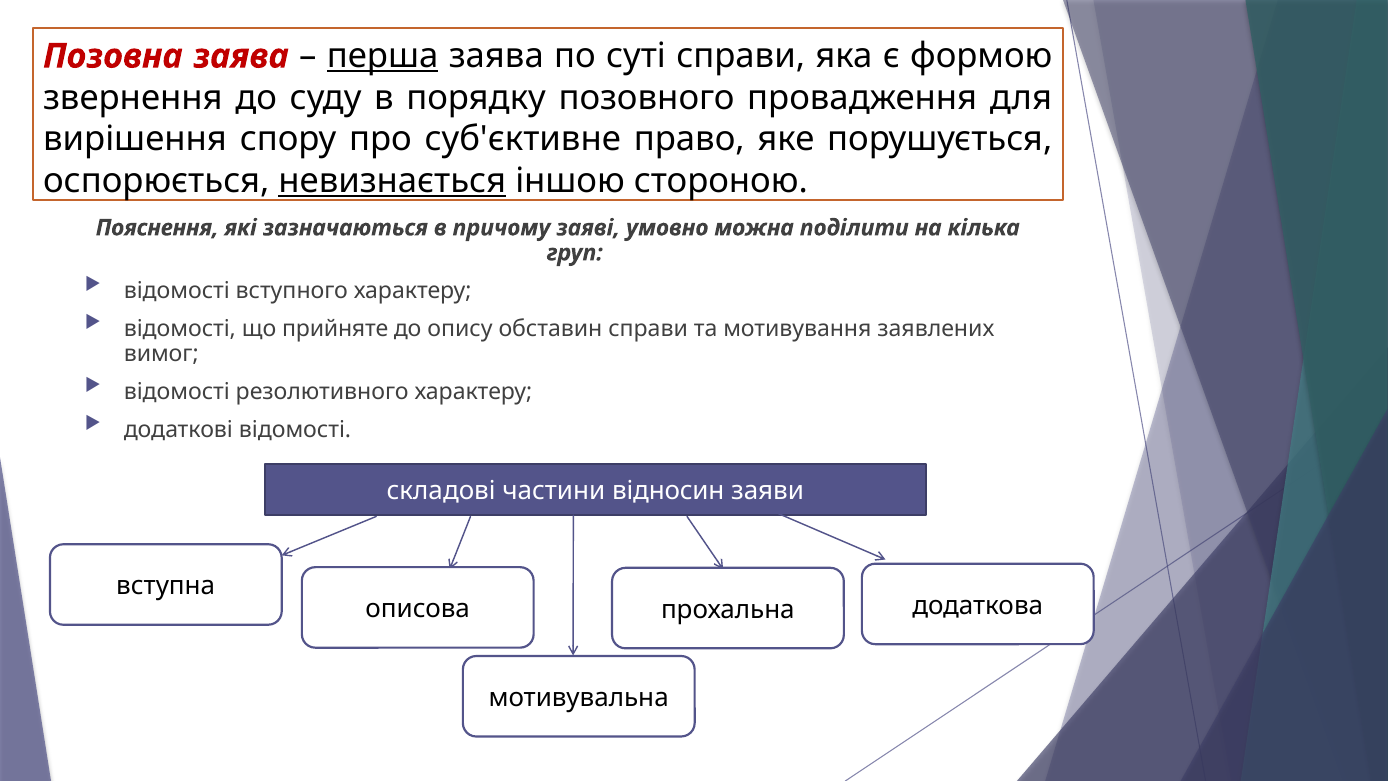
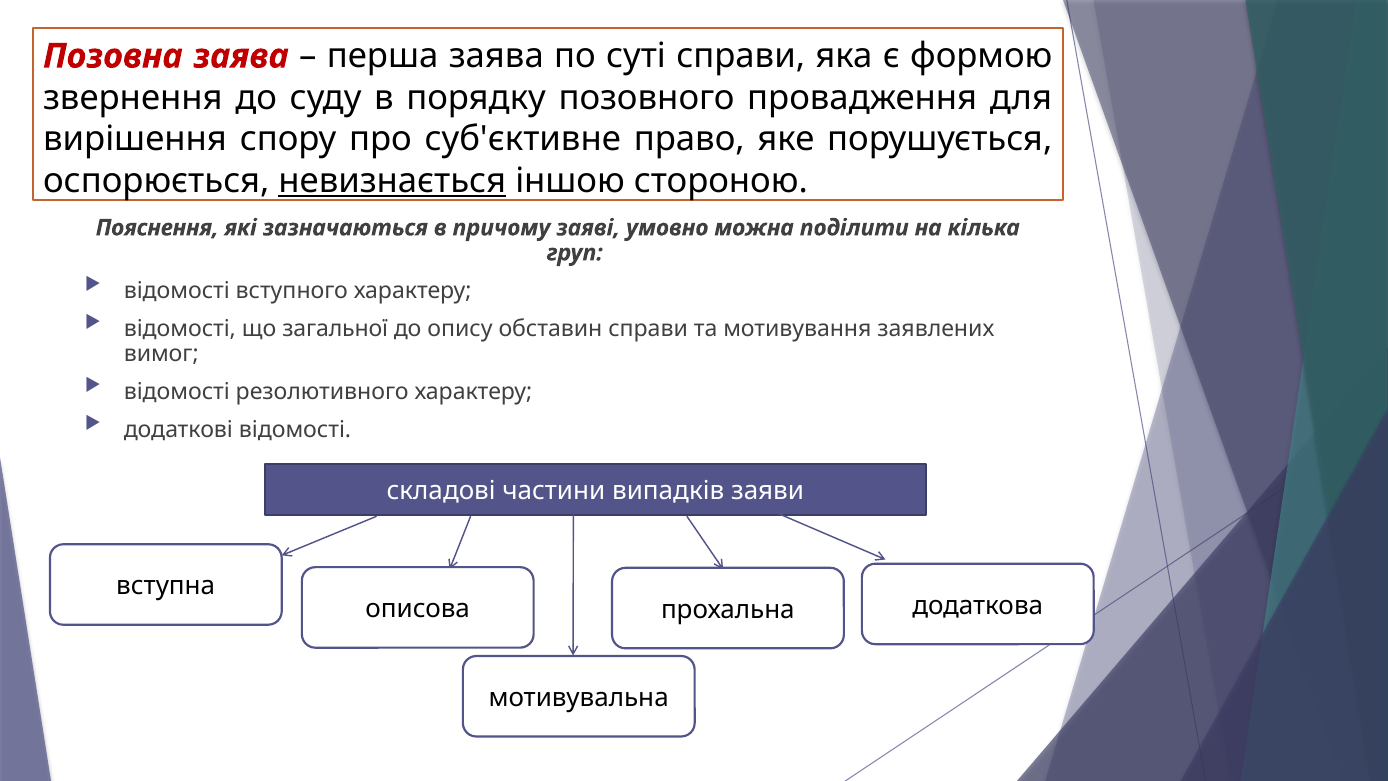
перша underline: present -> none (383, 56)
прийняте: прийняте -> загальної (335, 329)
відносин: відносин -> випадків (668, 491)
